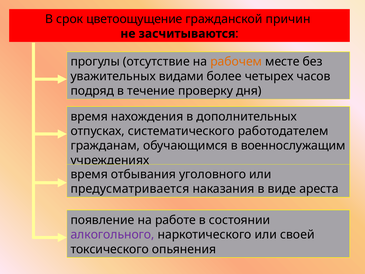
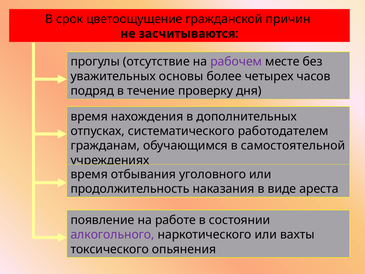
рабочем colour: orange -> purple (236, 62)
видами: видами -> основы (181, 76)
военнослужащим: военнослужащим -> самостоятельной (293, 146)
предусматривается: предусматривается -> продолжительность (130, 189)
своей: своей -> вахты (297, 234)
